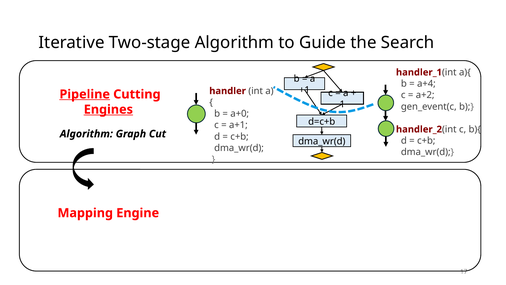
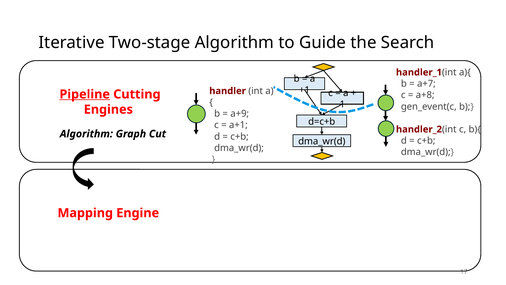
a+4: a+4 -> a+7 (426, 84)
a+2: a+2 -> a+8 (425, 95)
Engines underline: present -> none (108, 109)
a+0: a+0 -> a+9 (240, 114)
